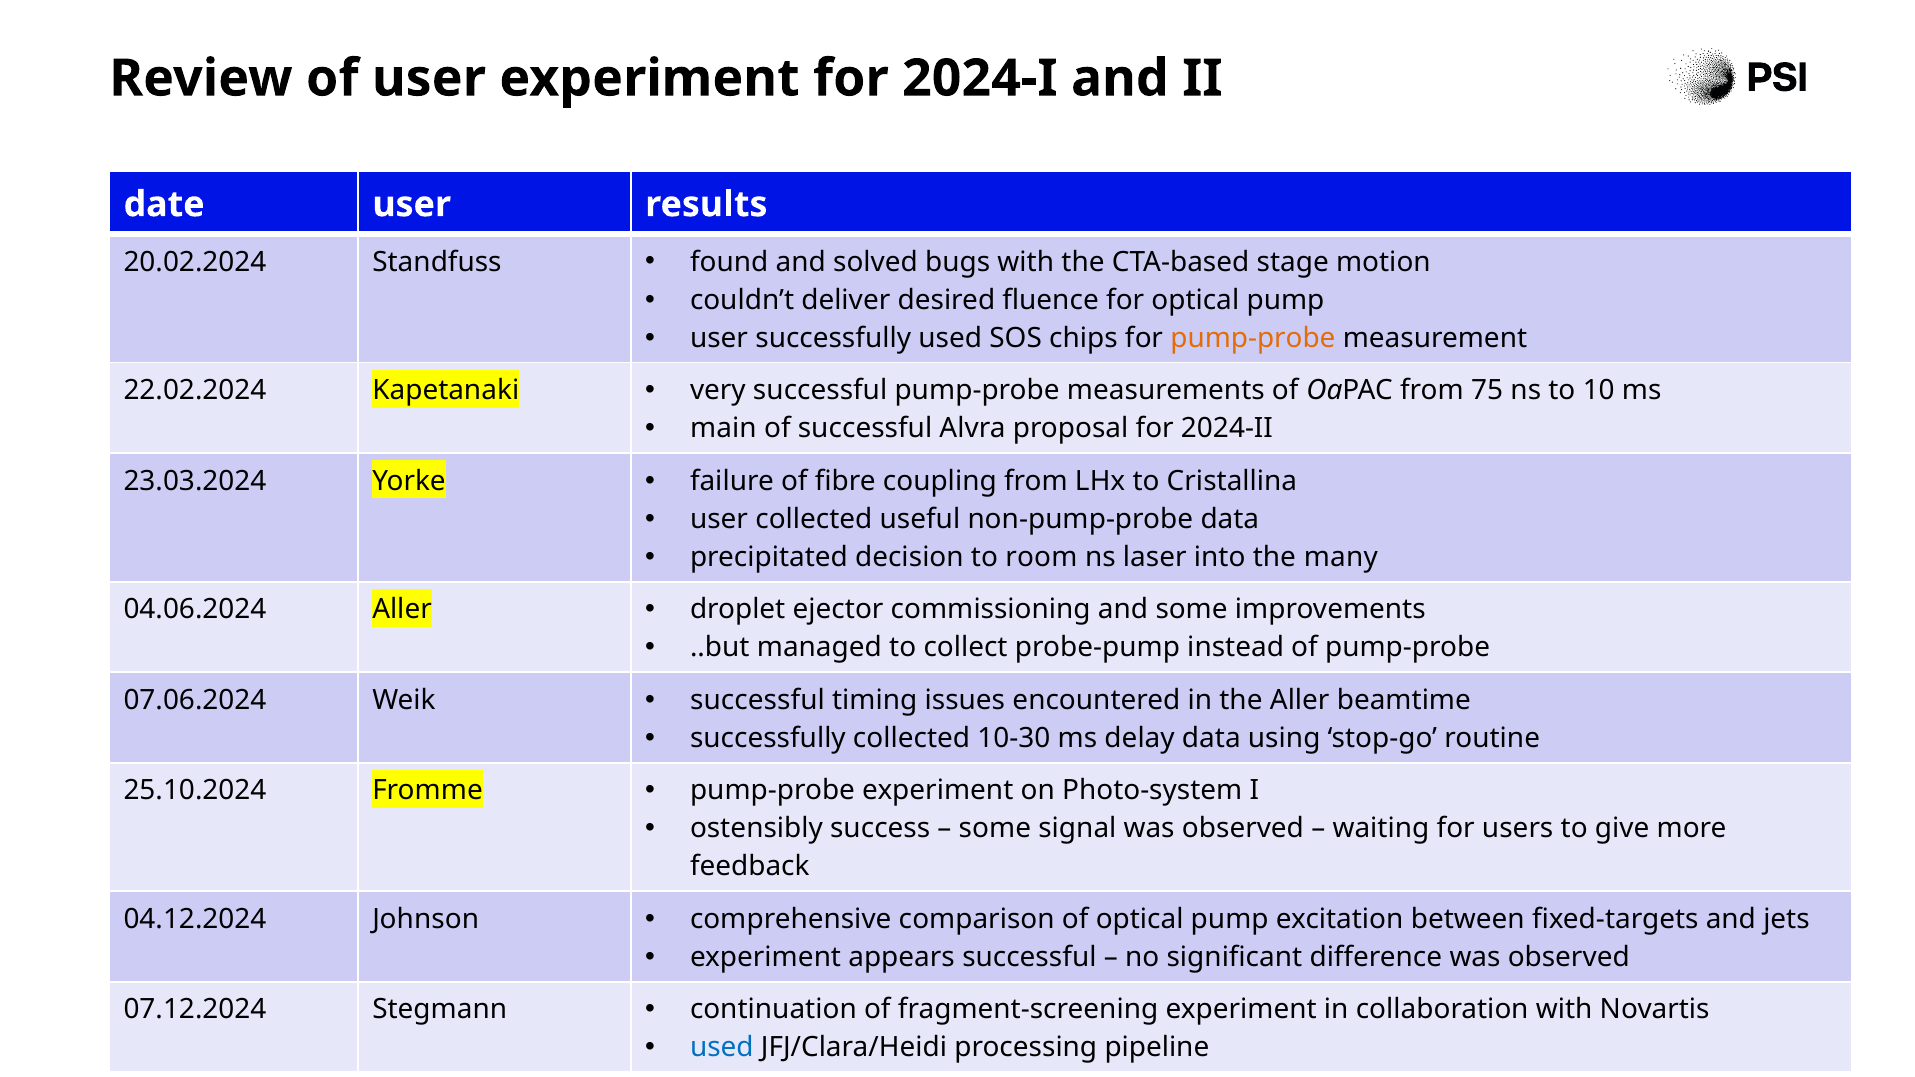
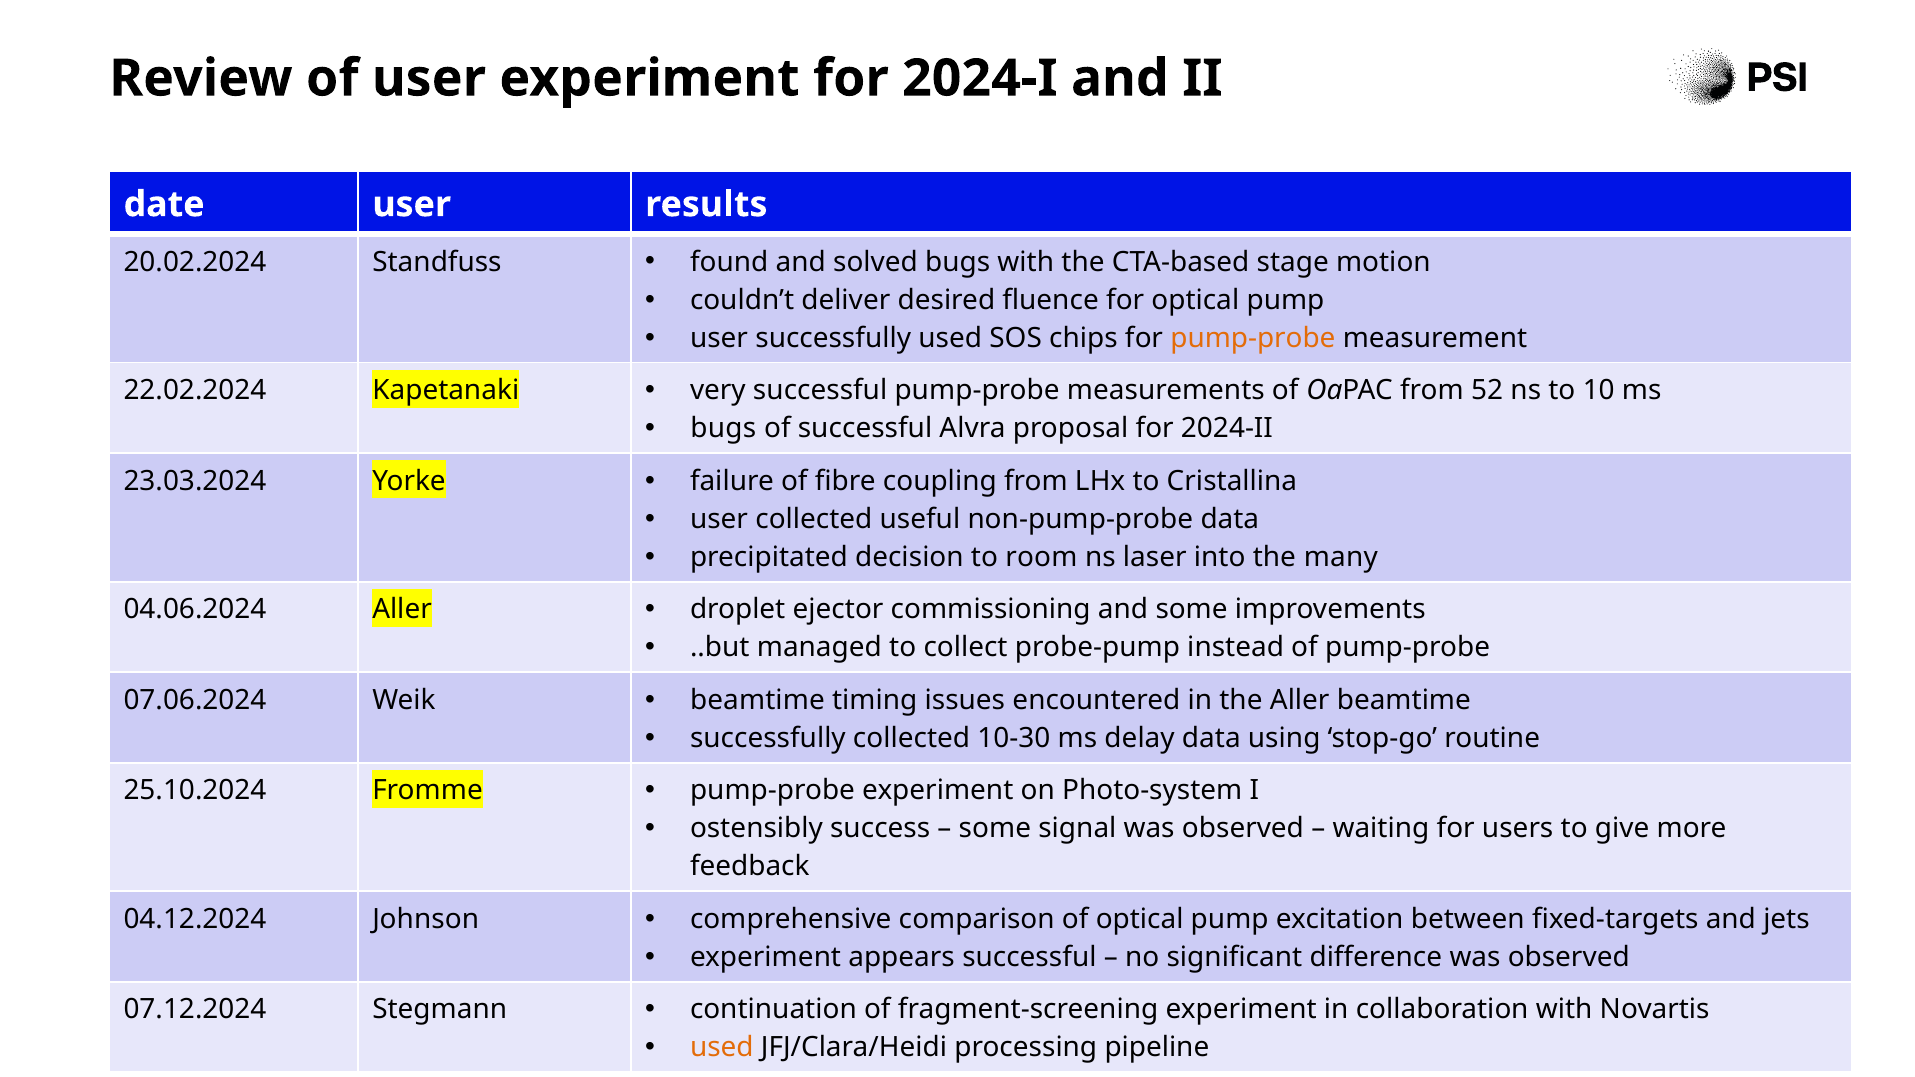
75: 75 -> 52 (1487, 391)
main: main -> bugs (723, 429)
successful: successful -> beamtime (757, 700)
used colour: blue -> orange (722, 1048)
